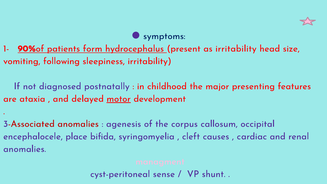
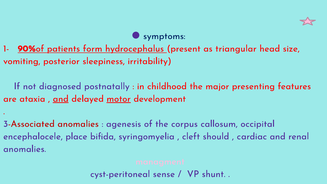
as irritability: irritability -> triangular (236, 49)
following: following -> posterior (61, 61)
and underline: none -> present (61, 99)
causes: causes -> should (216, 136)
